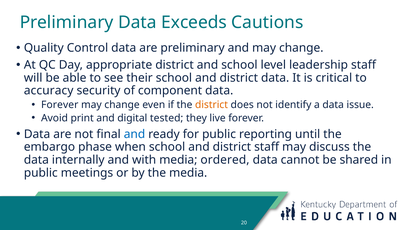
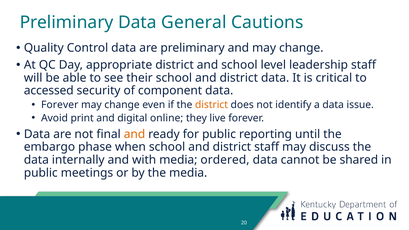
Exceeds: Exceeds -> General (194, 22)
accuracy: accuracy -> accessed (49, 91)
tested: tested -> online (167, 118)
and colour: blue -> orange (134, 134)
